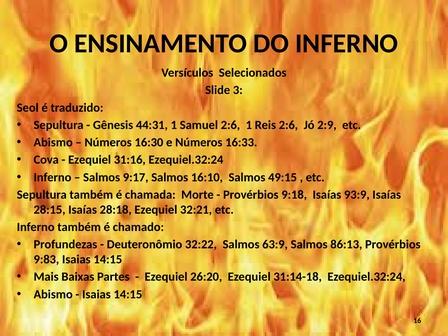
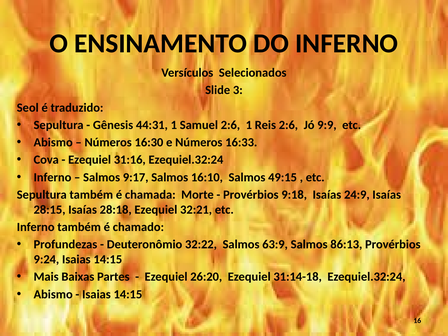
2:9: 2:9 -> 9:9 (327, 125)
93:9: 93:9 -> 24:9 (357, 195)
9:83: 9:83 -> 9:24 (46, 259)
